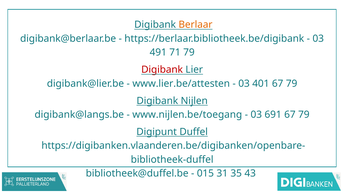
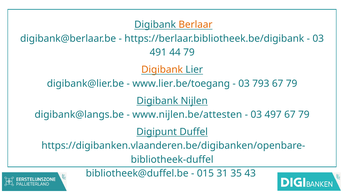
71: 71 -> 44 (175, 53)
Digibank colour: red -> orange (162, 70)
www.lier.be/attesten: www.lier.be/attesten -> www.lier.be/toegang (181, 84)
401: 401 -> 793 (261, 84)
www.nijlen.be/toegang: www.nijlen.be/toegang -> www.nijlen.be/attesten (187, 115)
691: 691 -> 497 (273, 115)
